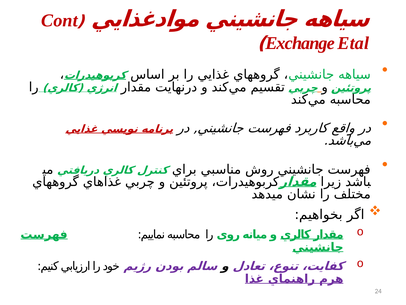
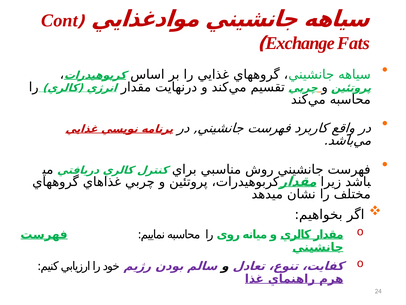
Etal: Etal -> Fats (354, 43)
